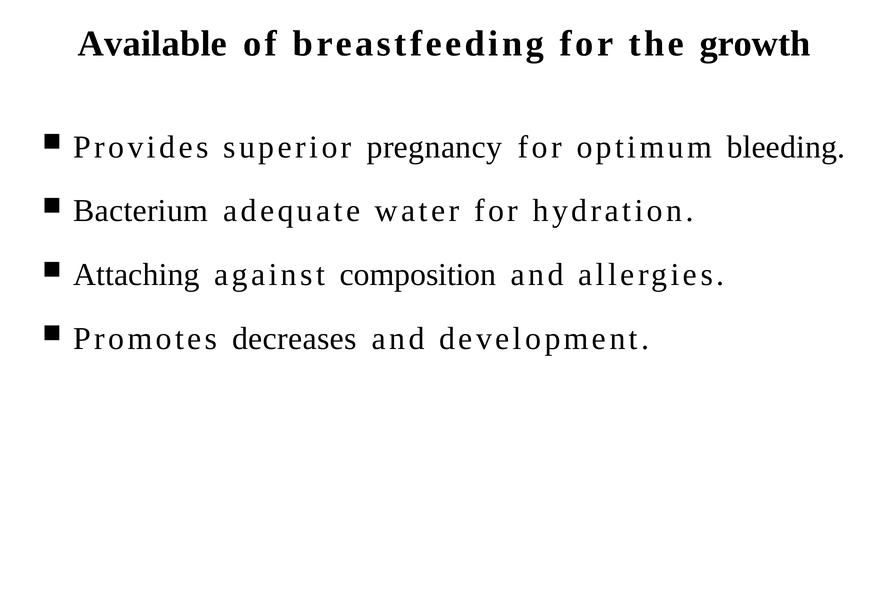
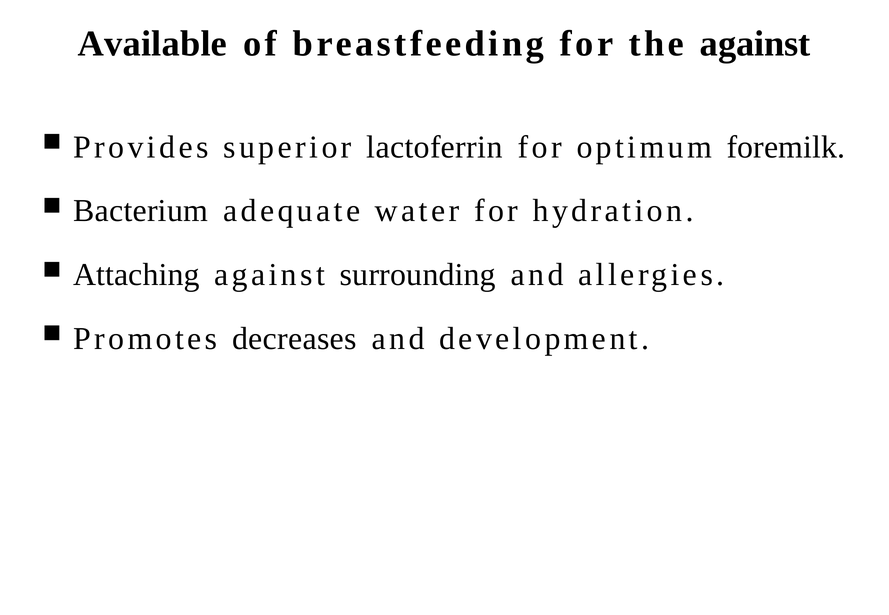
the growth: growth -> against (755, 44)
pregnancy: pregnancy -> lactoferrin (434, 147)
bleeding: bleeding -> foremilk (786, 147)
composition: composition -> surrounding (418, 275)
